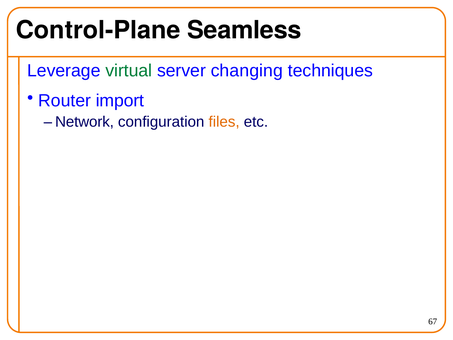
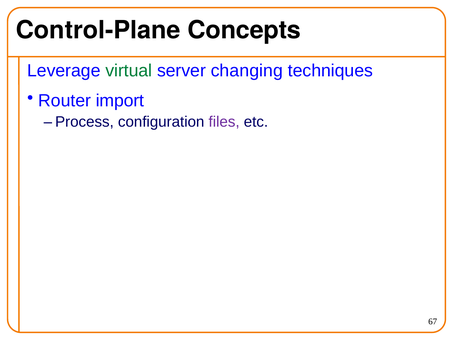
Seamless: Seamless -> Concepts (244, 30)
Network: Network -> Process (84, 122)
files colour: orange -> purple (224, 122)
